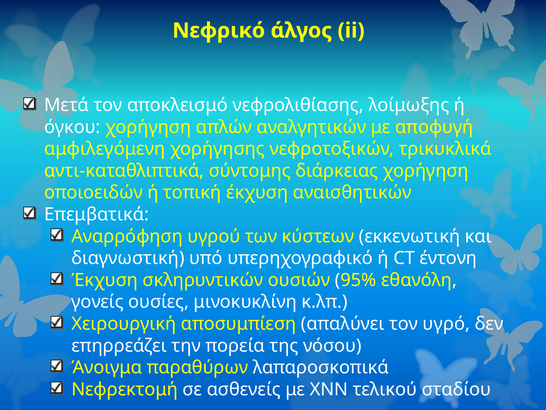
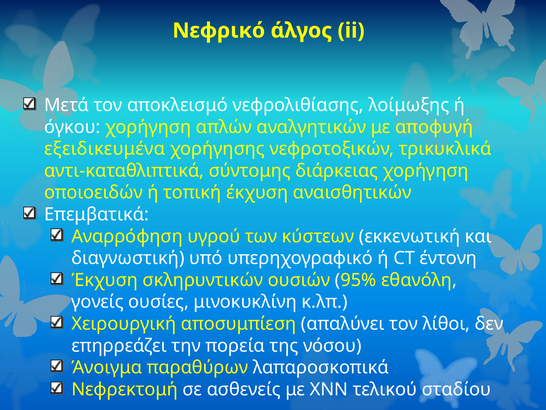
αμφιλεγόμενη: αμφιλεγόμενη -> εξειδικευμένα (105, 149)
υγρό: υγρό -> λίθοι (446, 323)
